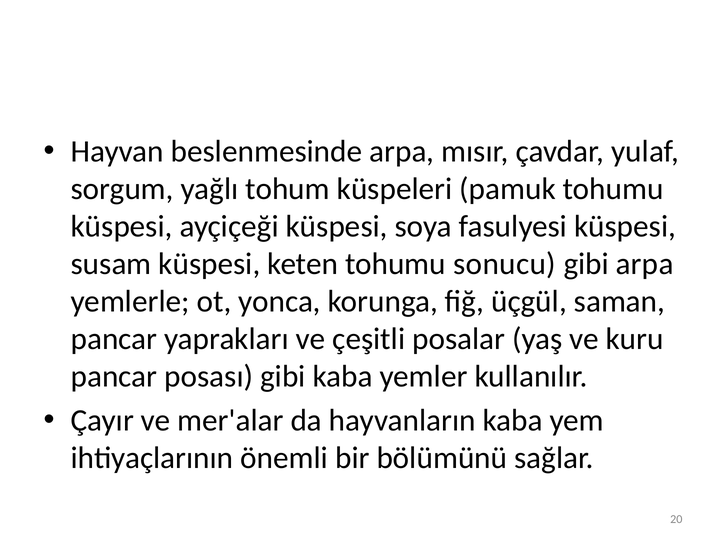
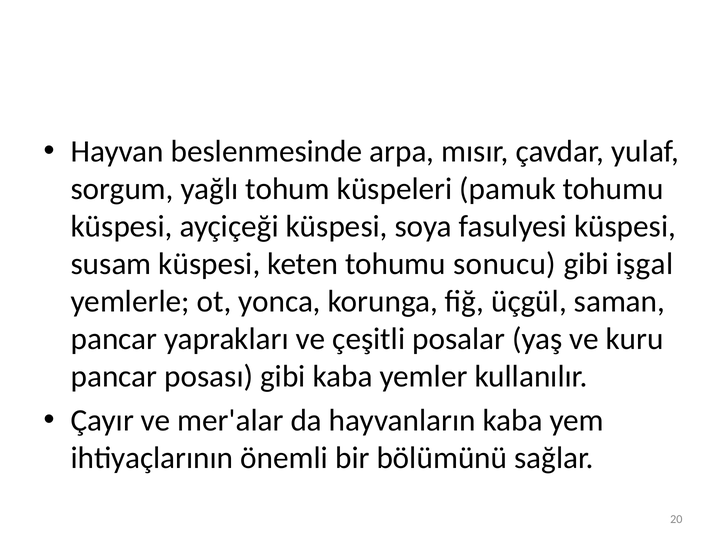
gibi arpa: arpa -> işgal (645, 264)
